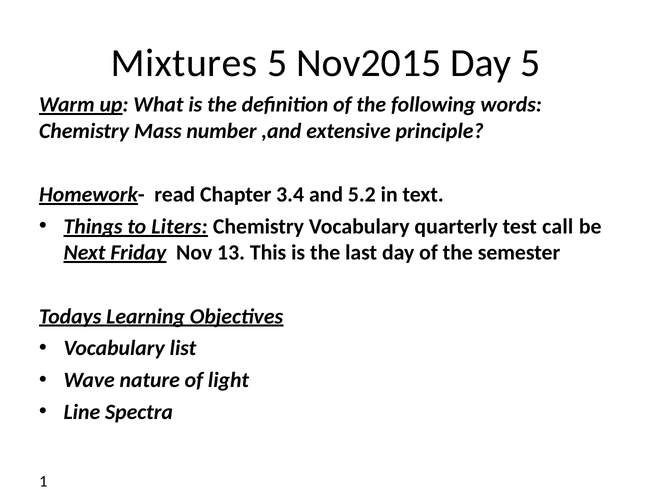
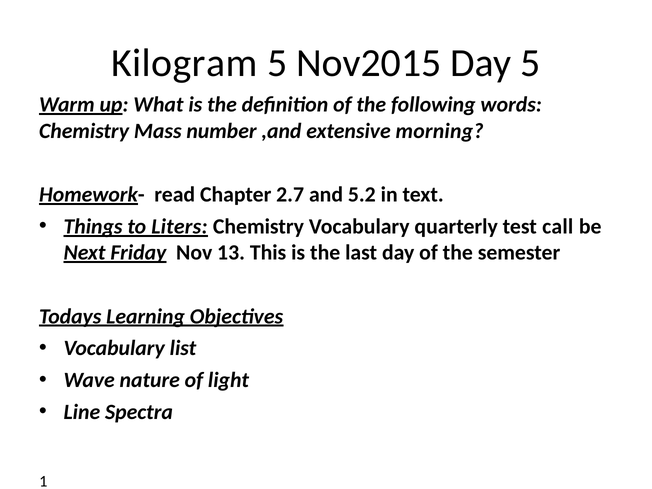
Mixtures: Mixtures -> Kilogram (184, 63)
principle: principle -> morning (440, 131)
3.4: 3.4 -> 2.7 (290, 195)
